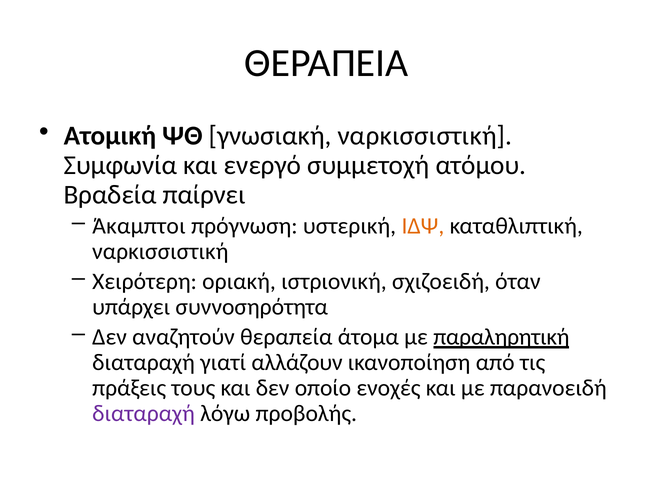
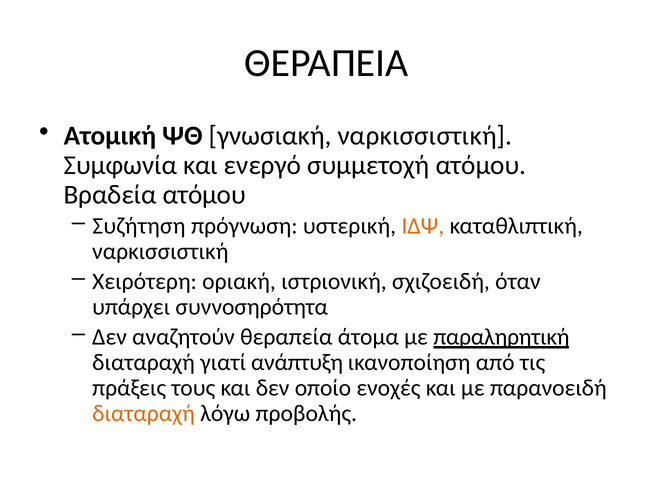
Βραδεία παίρνει: παίρνει -> ατόμου (204, 195)
Άκαμπτοι: Άκαμπτοι -> Συζήτηση (139, 226)
αλλάζουν: αλλάζουν -> ανάπτυξη (297, 362)
διαταραχή colour: purple -> orange (144, 413)
